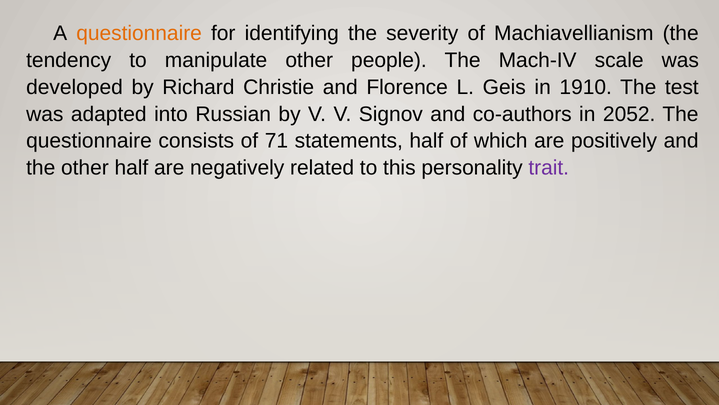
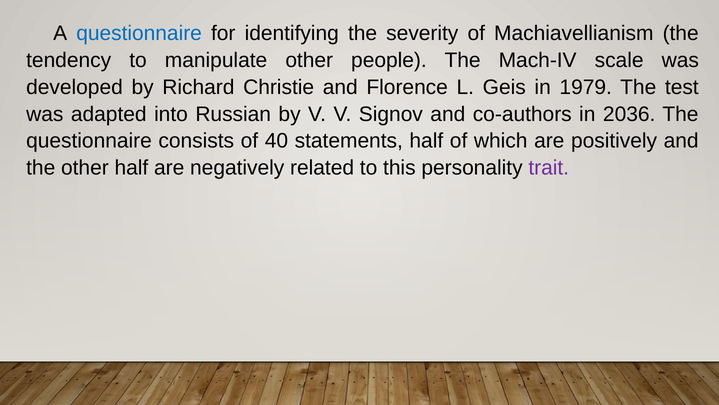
questionnaire colour: orange -> blue (139, 33)
1910: 1910 -> 1979 (586, 87)
2052: 2052 -> 2036 (629, 114)
71: 71 -> 40 (276, 141)
